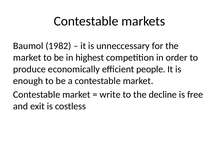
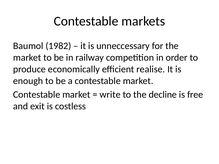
highest: highest -> railway (90, 58)
people: people -> realise (151, 69)
